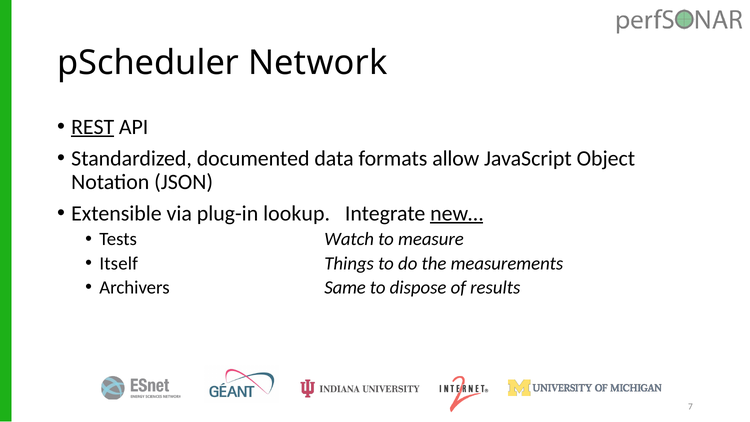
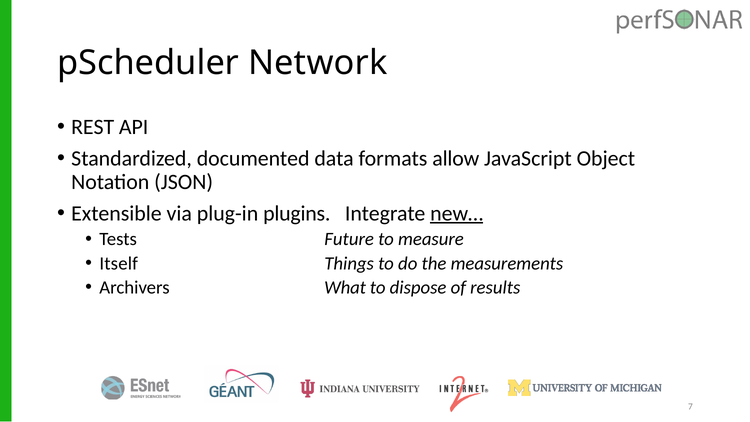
REST underline: present -> none (93, 127)
lookup: lookup -> plugins (297, 213)
Watch: Watch -> Future (349, 239)
Same: Same -> What (345, 287)
